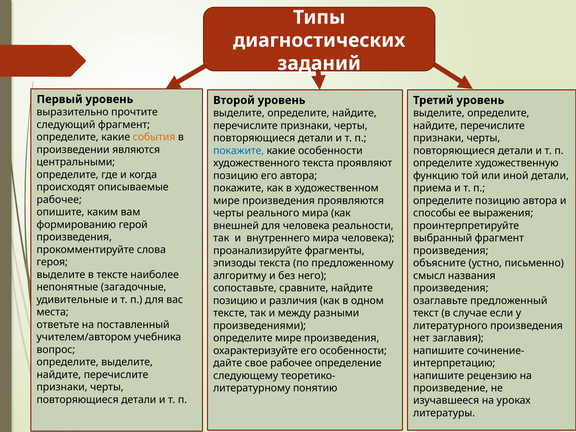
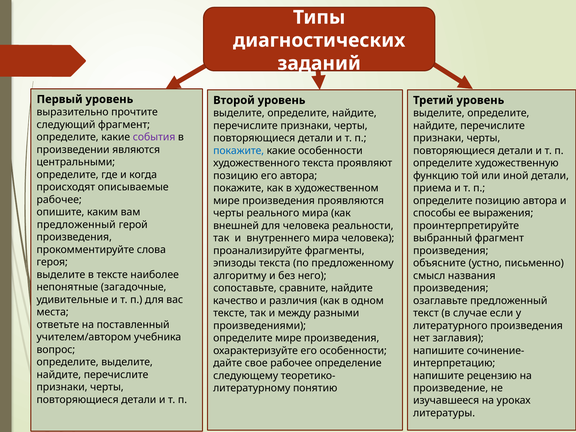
события colour: orange -> purple (154, 137)
формированию: формированию -> предложенный (76, 225)
позицию: позицию -> качество (235, 301)
